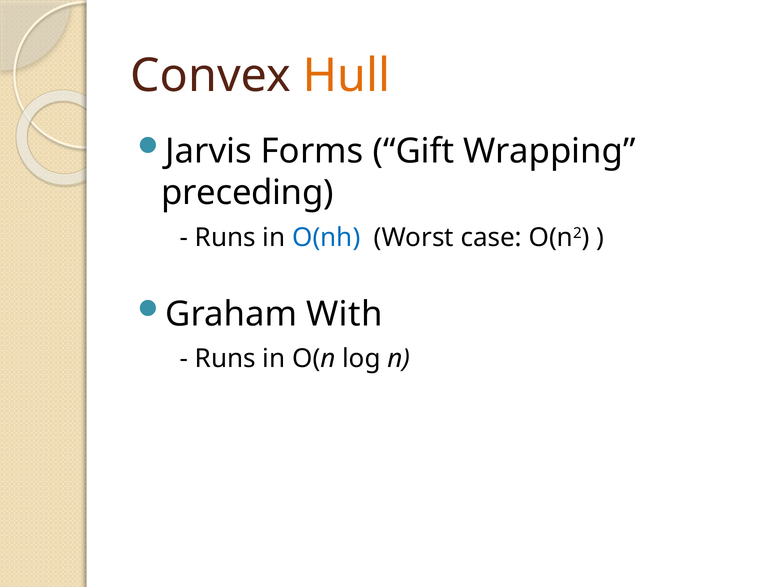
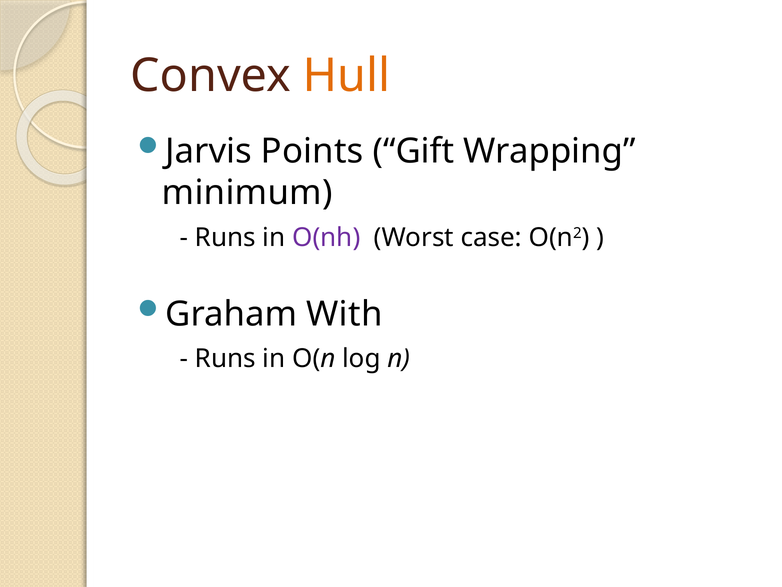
Forms: Forms -> Points (312, 151)
preceding: preceding -> minimum (247, 193)
O(nh colour: blue -> purple (326, 237)
